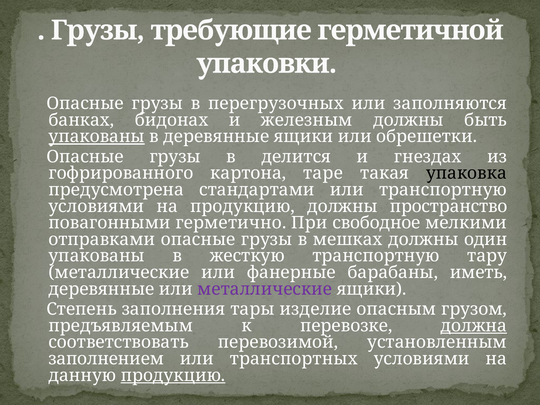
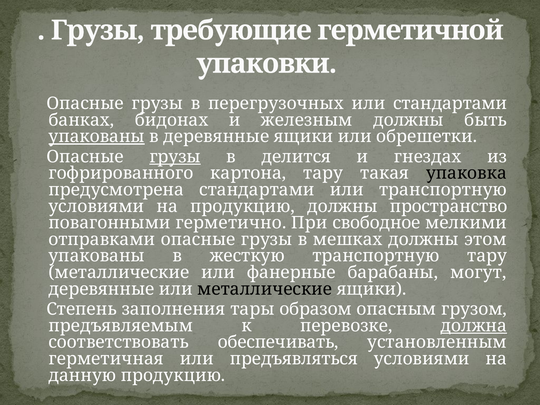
или заполняются: заполняются -> стандартами (450, 104)
грузы underline: none -> present (175, 157)
картона таре: таре -> тару (323, 173)
один: один -> этом (486, 239)
иметь: иметь -> могут (478, 272)
металлические colour: purple -> black (265, 289)
изделие: изделие -> образом (316, 309)
перевозимой: перевозимой -> обеспечивать (278, 342)
заполнением: заполнением -> герметичная (106, 359)
транспортных: транспортных -> предъявляться (294, 359)
продукцию underline: present -> none (173, 375)
